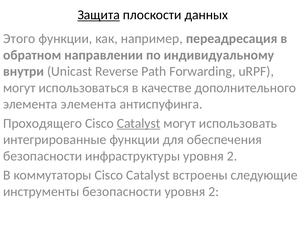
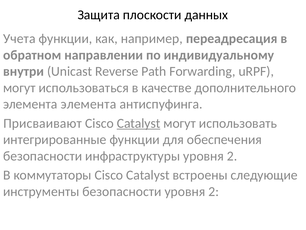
Защита underline: present -> none (99, 15)
Этого: Этого -> Учета (19, 39)
Проходящего: Проходящего -> Присваивают (43, 123)
